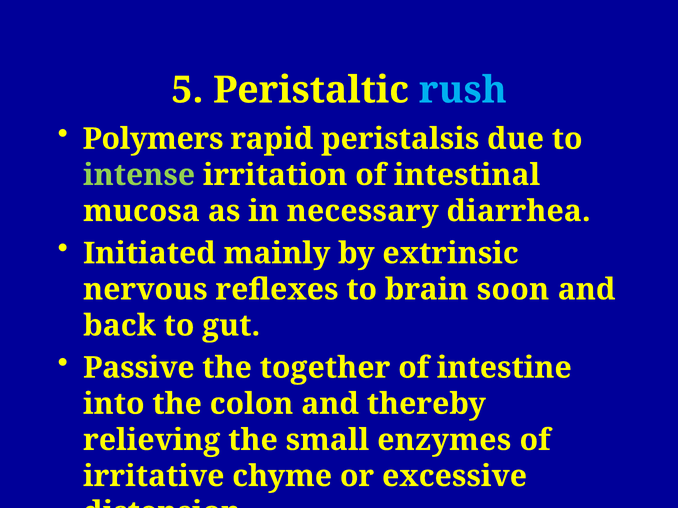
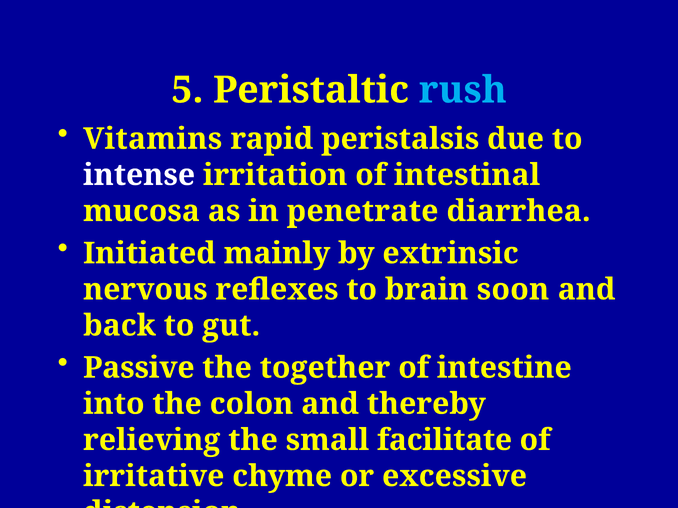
Polymers: Polymers -> Vitamins (153, 139)
intense colour: light green -> white (139, 175)
necessary: necessary -> penetrate (363, 211)
enzymes: enzymes -> facilitate (445, 440)
